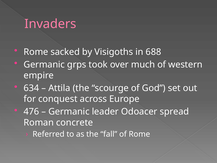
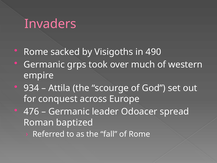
688: 688 -> 490 (153, 52)
634: 634 -> 934 (31, 88)
concrete: concrete -> baptized (75, 122)
